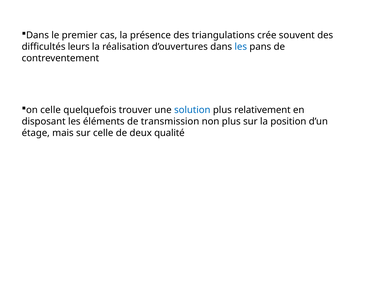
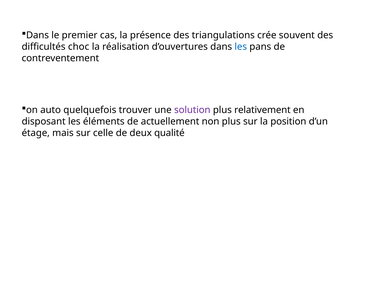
leurs: leurs -> choc (79, 47)
on celle: celle -> auto (51, 110)
solution colour: blue -> purple (192, 110)
transmission: transmission -> actuellement (170, 122)
